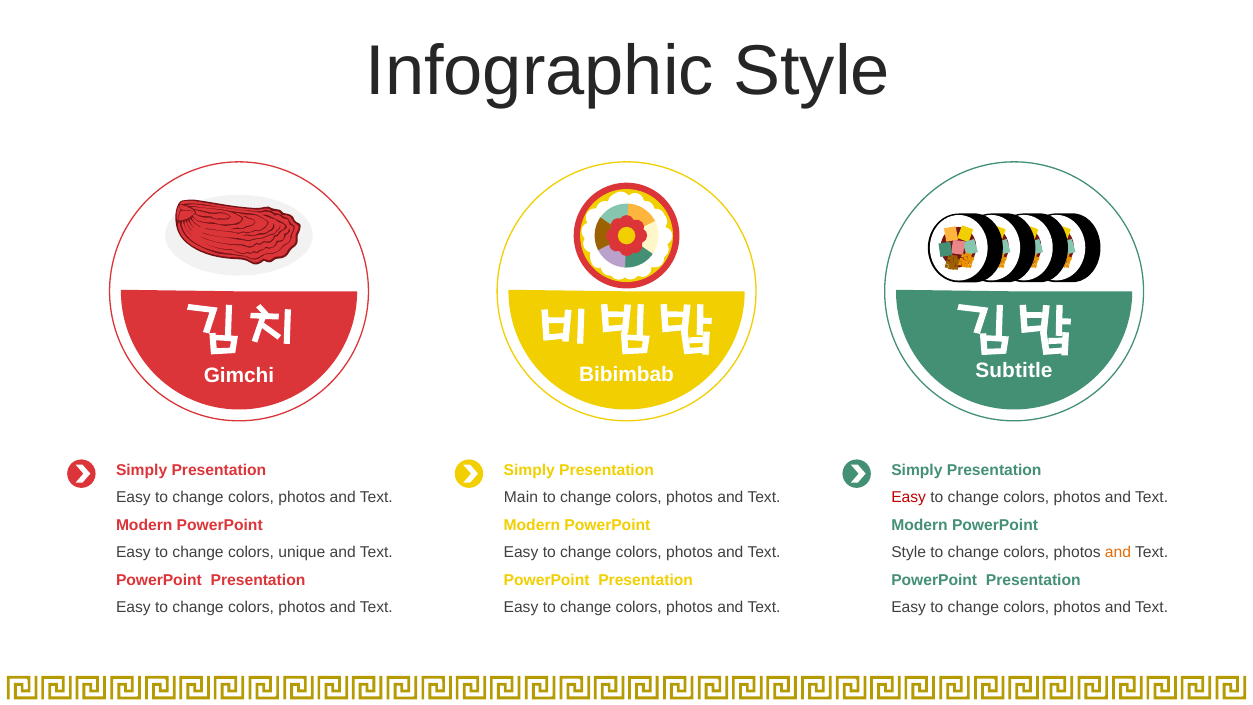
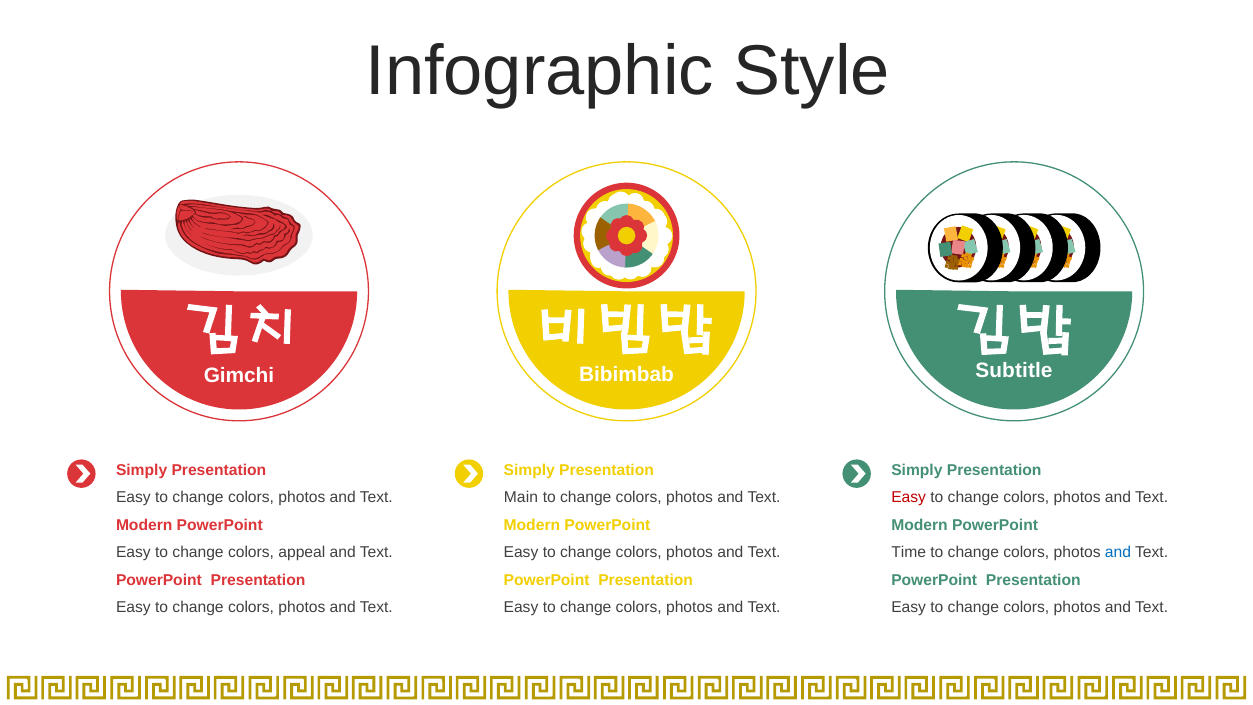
unique: unique -> appeal (302, 553)
Style: Style -> Time (909, 553)
and colour: orange -> blue (1118, 553)
